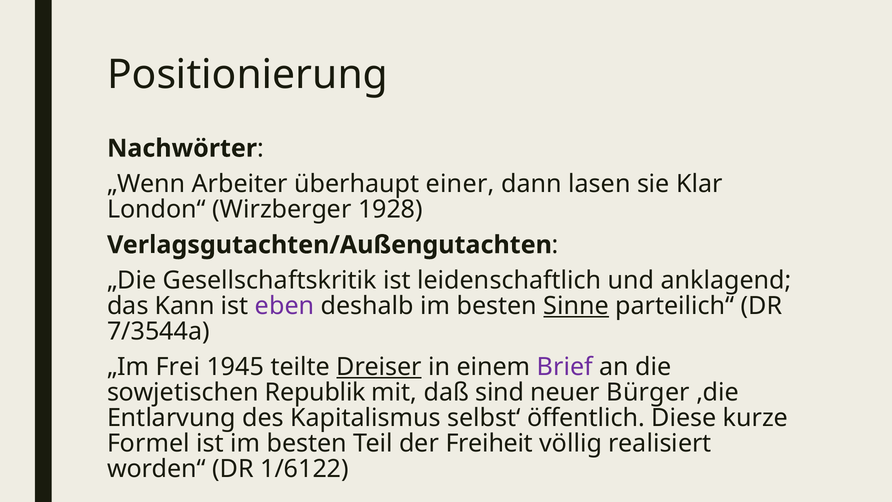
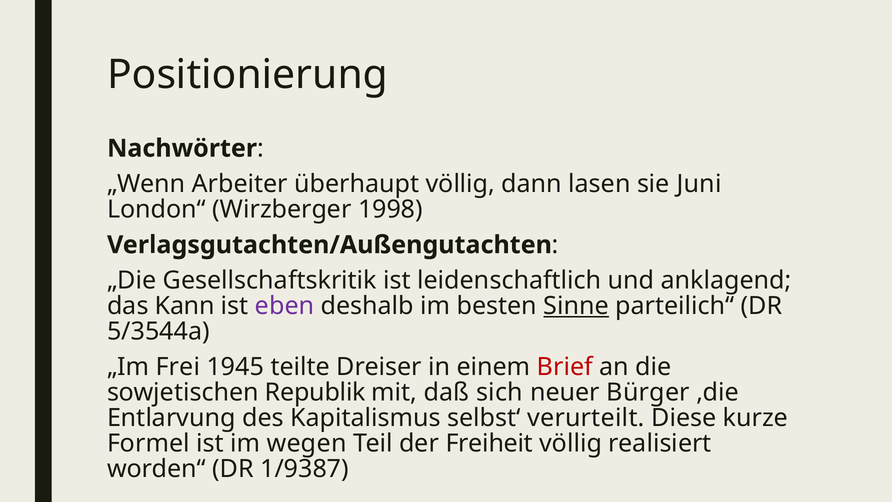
überhaupt einer: einer -> völlig (460, 184)
Klar: Klar -> Juni (699, 184)
1928: 1928 -> 1998 (390, 209)
7/3544a: 7/3544a -> 5/3544a (158, 331)
Dreiser underline: present -> none (379, 367)
Brief colour: purple -> red (565, 367)
sind: sind -> sich (499, 392)
öffentlich: öffentlich -> verurteilt (586, 418)
ist im besten: besten -> wegen (307, 443)
1/6122: 1/6122 -> 1/9387 (305, 469)
